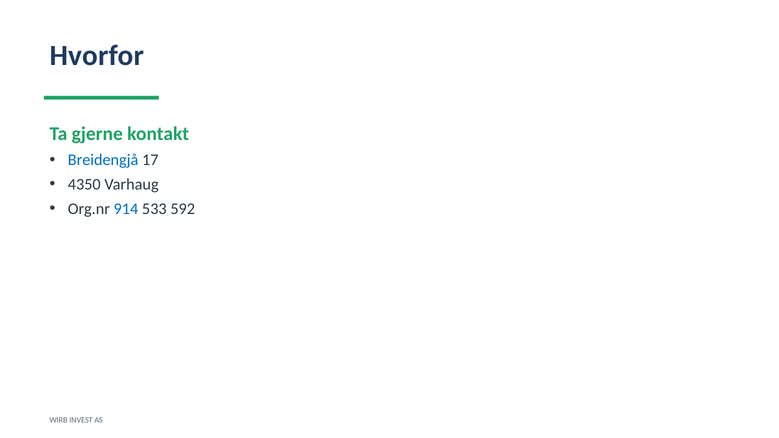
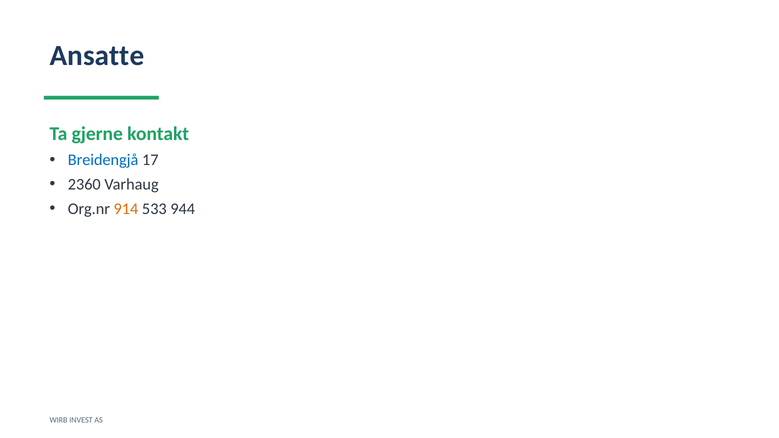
Hvorfor: Hvorfor -> Ansatte (97, 56)
4350: 4350 -> 2360 (84, 185)
914 colour: blue -> orange (126, 209)
592: 592 -> 944 (183, 209)
